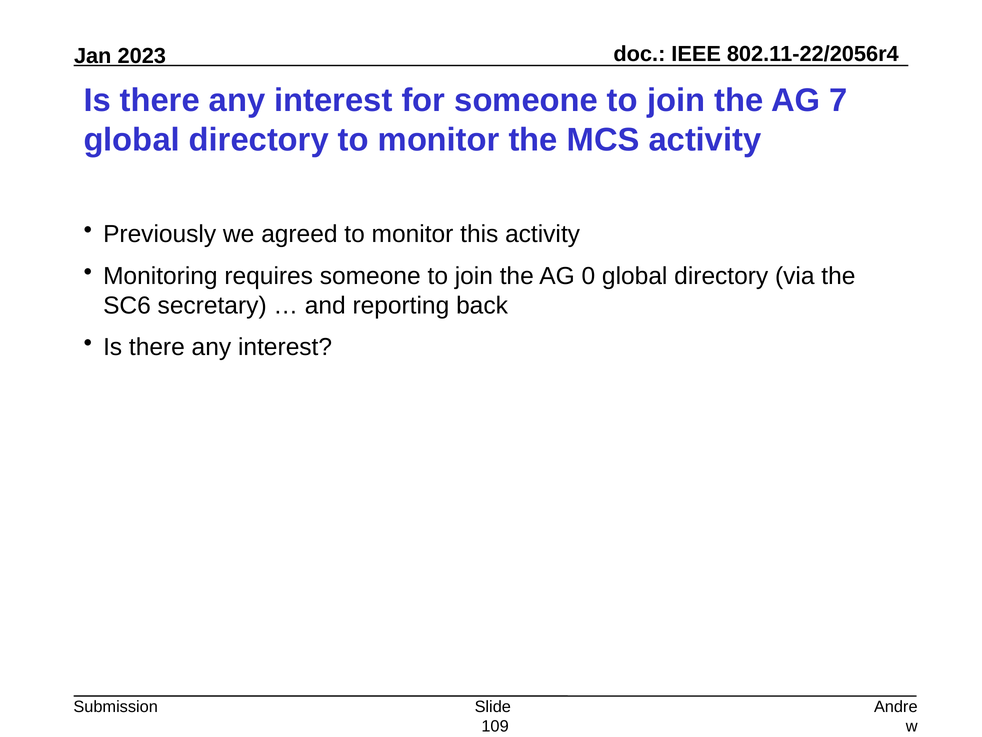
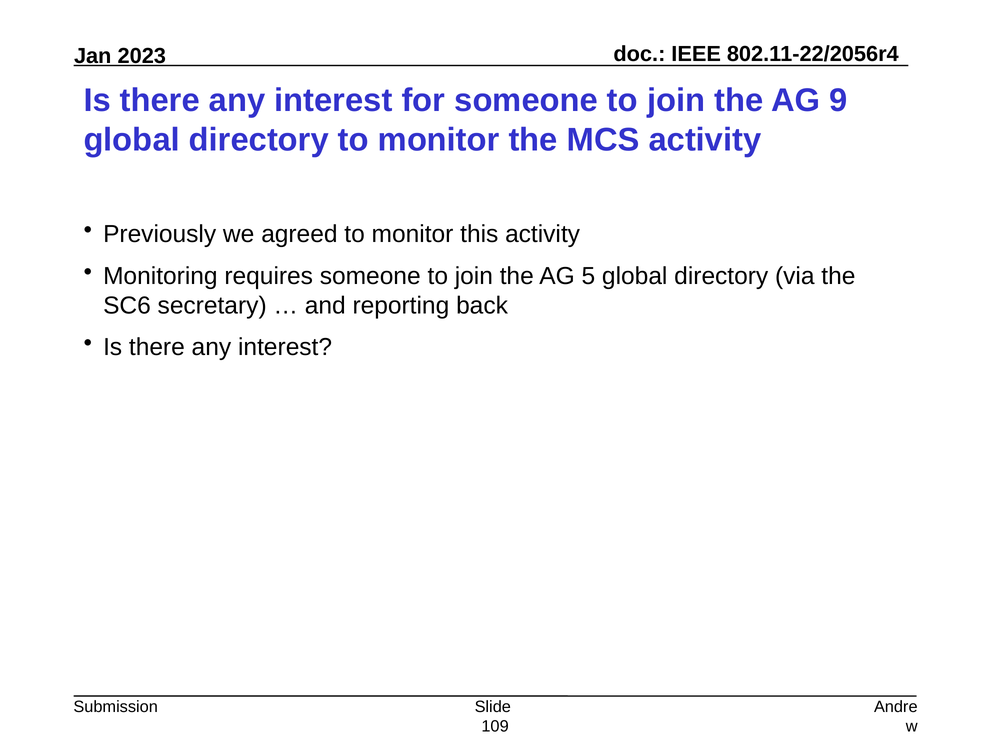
7: 7 -> 9 (838, 101)
0: 0 -> 5 (588, 276)
